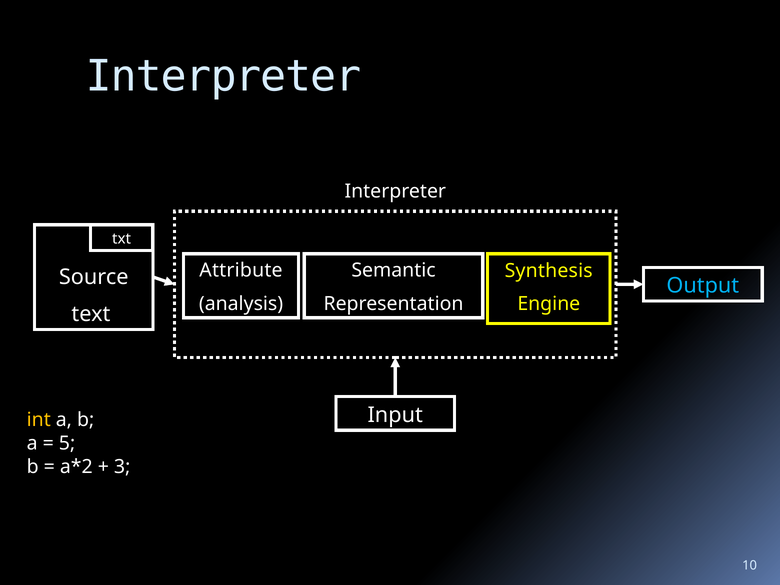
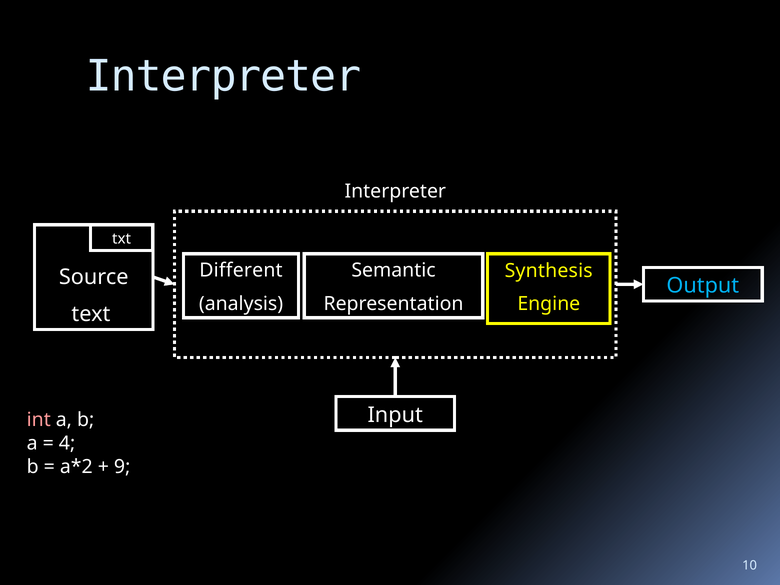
Attribute: Attribute -> Different (241, 271)
int colour: yellow -> pink (39, 420)
5: 5 -> 4 (67, 443)
3: 3 -> 9 (122, 467)
